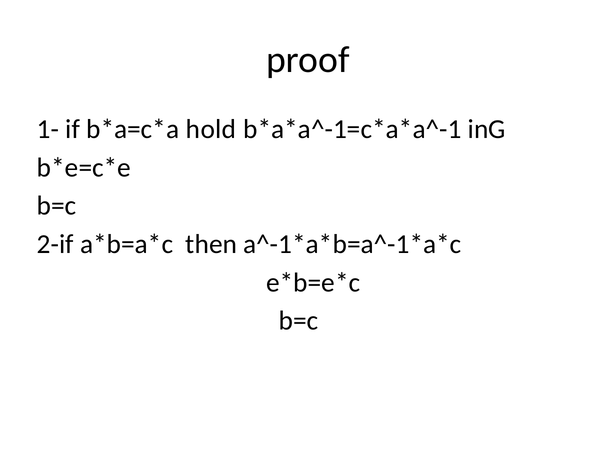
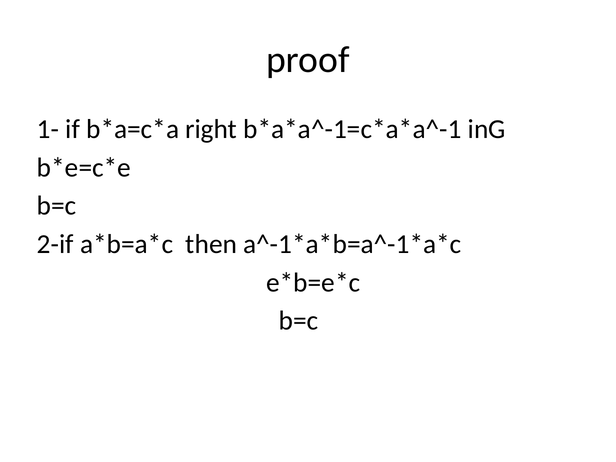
hold: hold -> right (211, 129)
